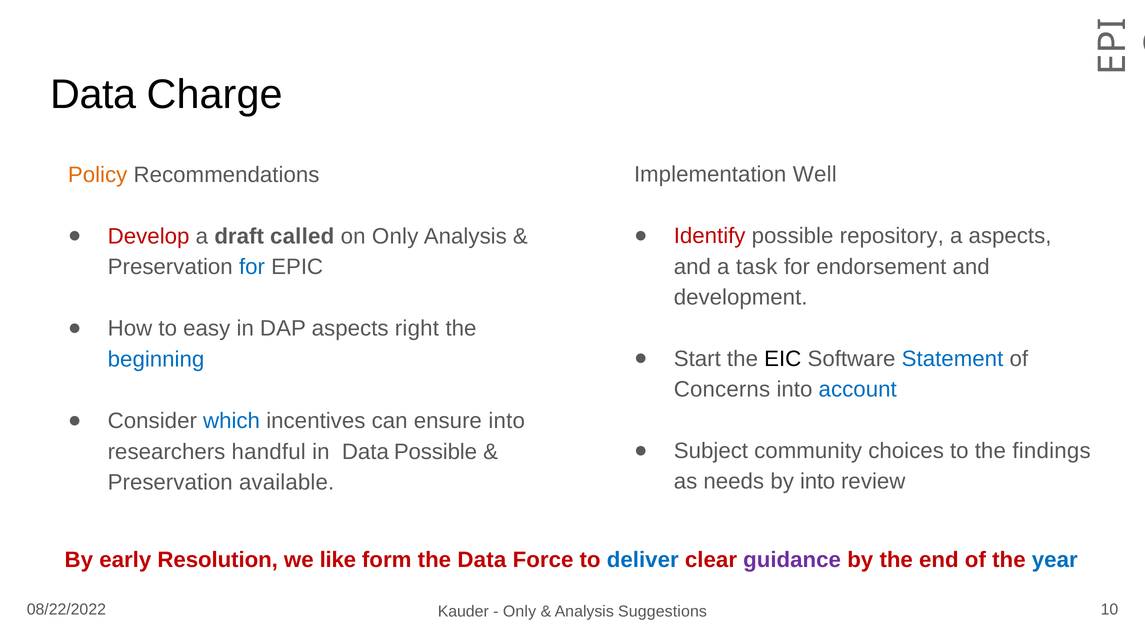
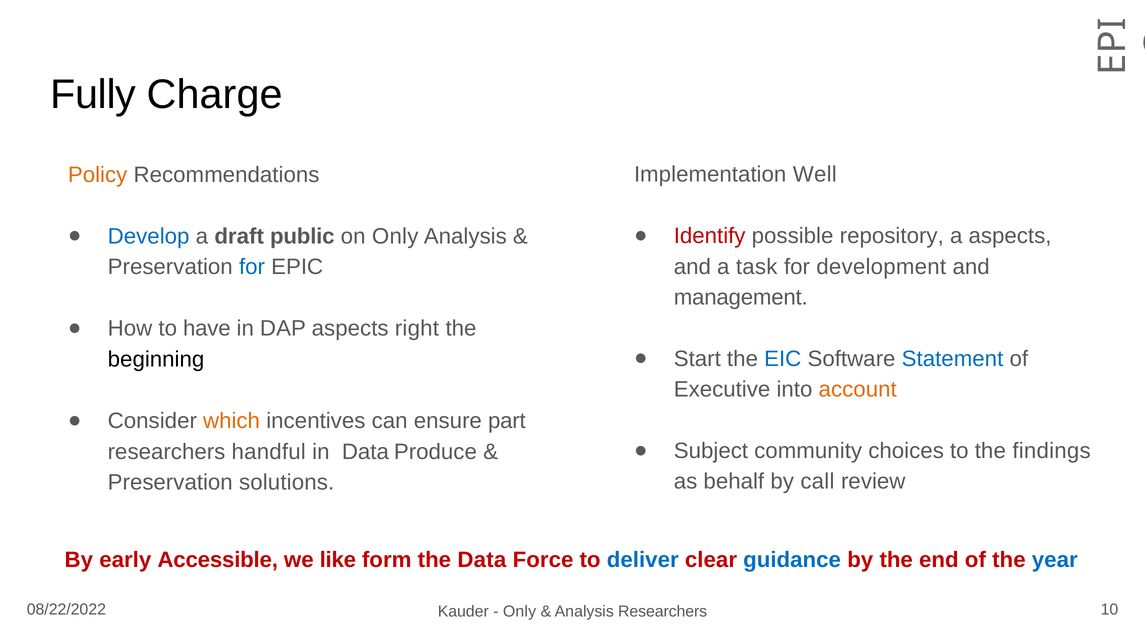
Data: Data -> Fully (93, 95)
Develop colour: red -> blue (149, 236)
called: called -> public (302, 236)
endorsement: endorsement -> development (881, 267)
development: development -> management (741, 297)
easy: easy -> have (207, 329)
EIC colour: black -> blue (783, 359)
beginning colour: blue -> black (156, 359)
Concerns: Concerns -> Executive (722, 390)
account colour: blue -> orange (858, 390)
which colour: blue -> orange (232, 421)
ensure into: into -> part (507, 421)
Data Possible: Possible -> Produce (435, 452)
needs: needs -> behalf (734, 482)
by into: into -> call (817, 482)
available: available -> solutions (287, 483)
Resolution: Resolution -> Accessible (218, 560)
guidance colour: purple -> blue (792, 560)
Analysis Suggestions: Suggestions -> Researchers (663, 612)
